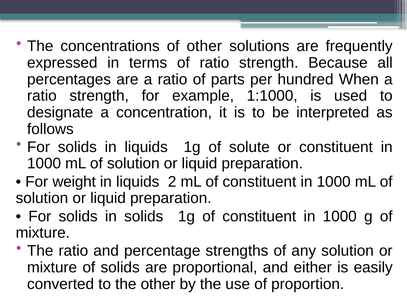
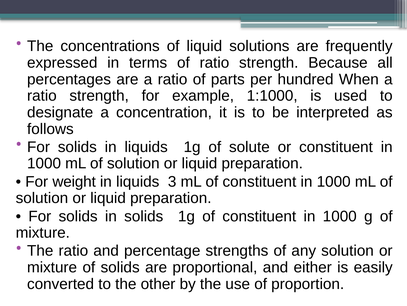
of other: other -> liquid (204, 46)
2: 2 -> 3 (172, 181)
